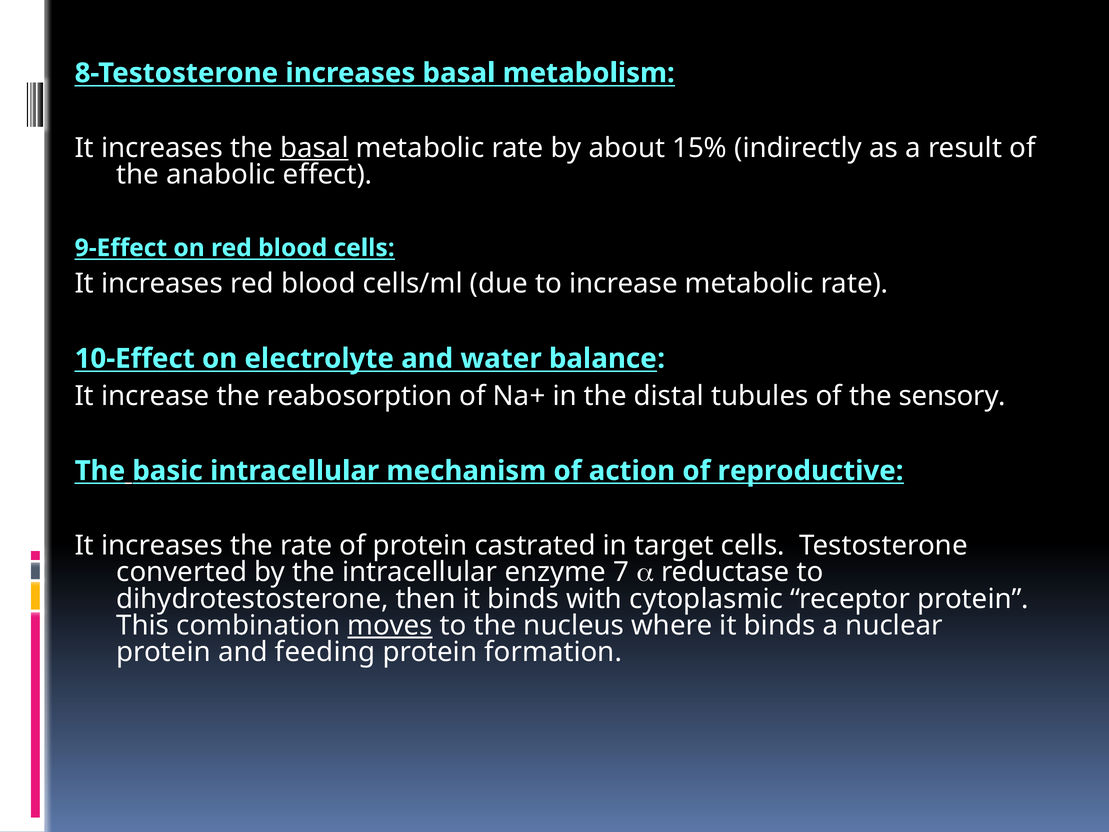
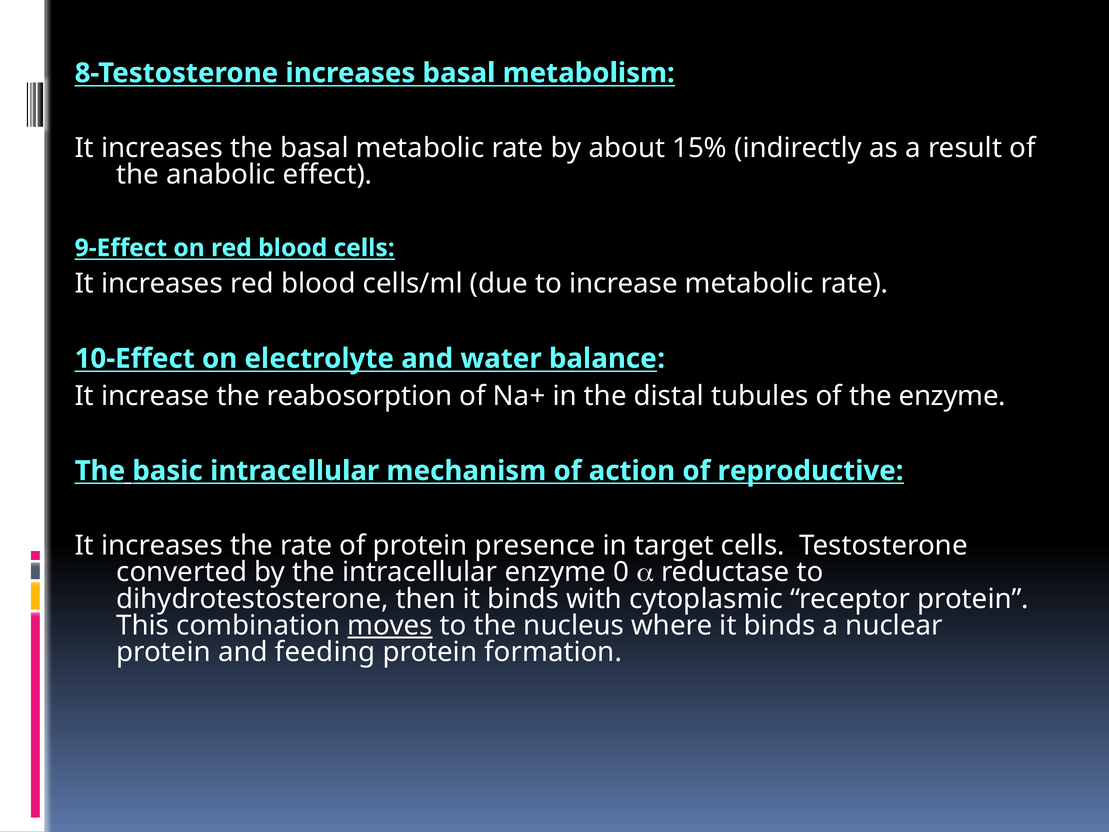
basal underline: present -> none (314, 148)
the sensory: sensory -> enzyme (952, 396)
castrated: castrated -> presence (535, 546)
7: 7 -> 0 (621, 572)
